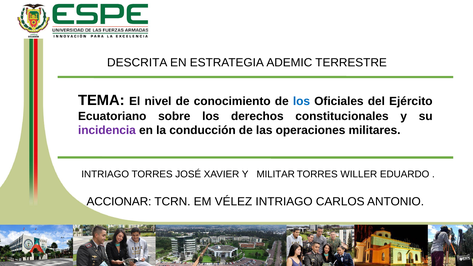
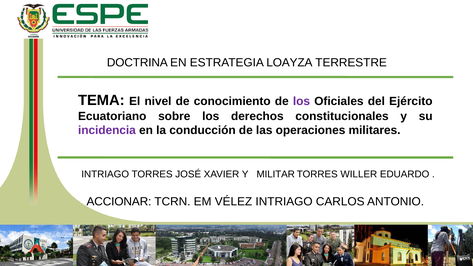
DESCRITA: DESCRITA -> DOCTRINA (137, 63)
ADEMIC: ADEMIC -> LOAYZA (289, 63)
los colour: blue -> purple (302, 101)
